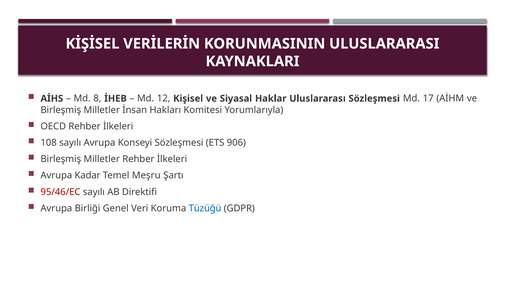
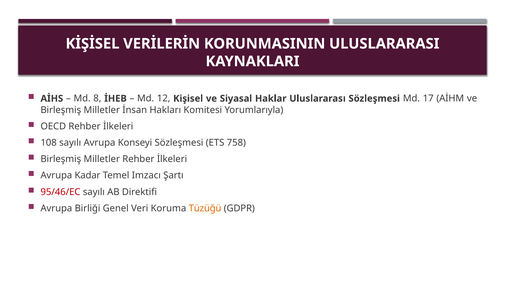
906: 906 -> 758 (236, 143)
Meşru: Meşru -> Imzacı (146, 176)
Tüzüğü colour: blue -> orange (205, 208)
